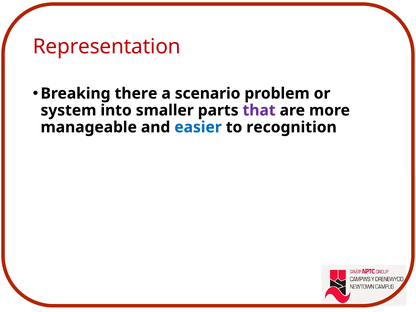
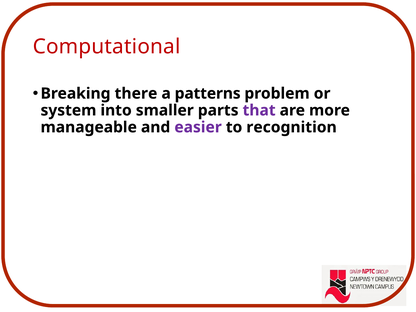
Representation: Representation -> Computational (107, 47)
scenario: scenario -> patterns (208, 93)
easier colour: blue -> purple (198, 127)
